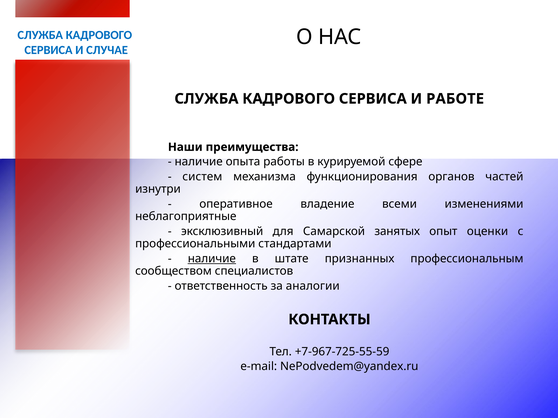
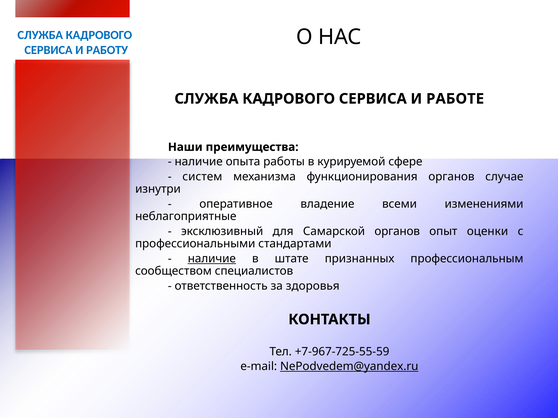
СЛУЧАЕ: СЛУЧАЕ -> РАБОТУ (107, 50)
частей: частей -> случае (504, 177)
Самарской занятых: занятых -> органов (397, 232)
аналогии: аналогии -> здоровья (313, 286)
NePodvedem@yandex.ru underline: none -> present (349, 367)
